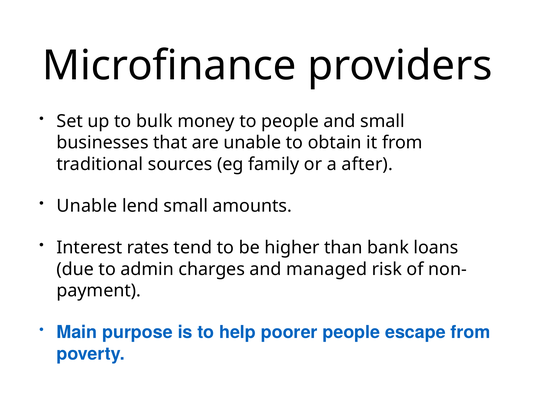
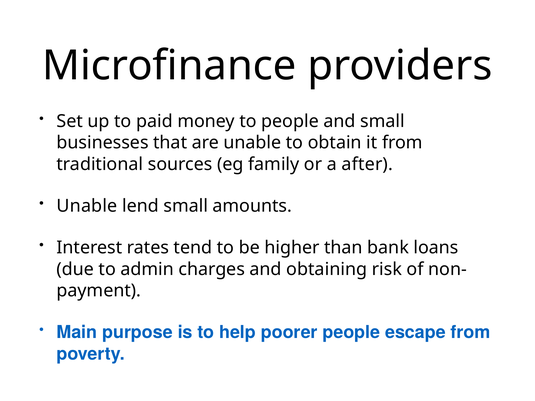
bulk: bulk -> paid (154, 121)
managed: managed -> obtaining (327, 269)
